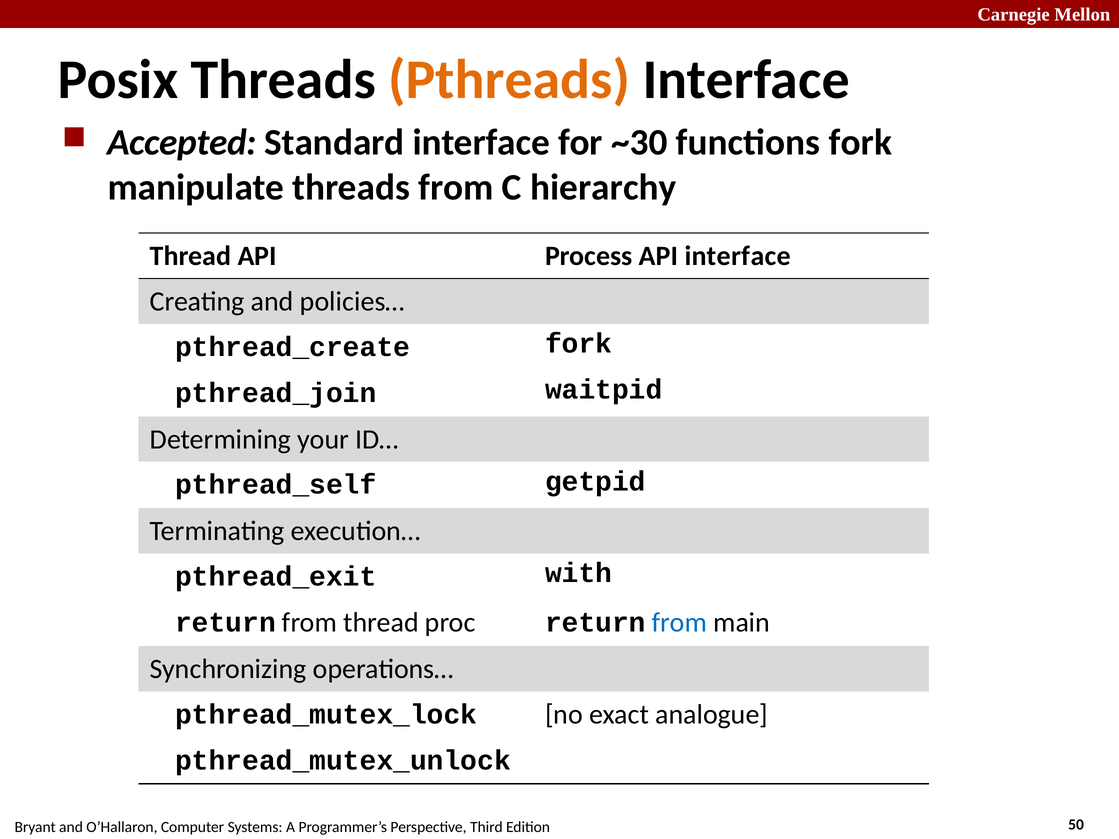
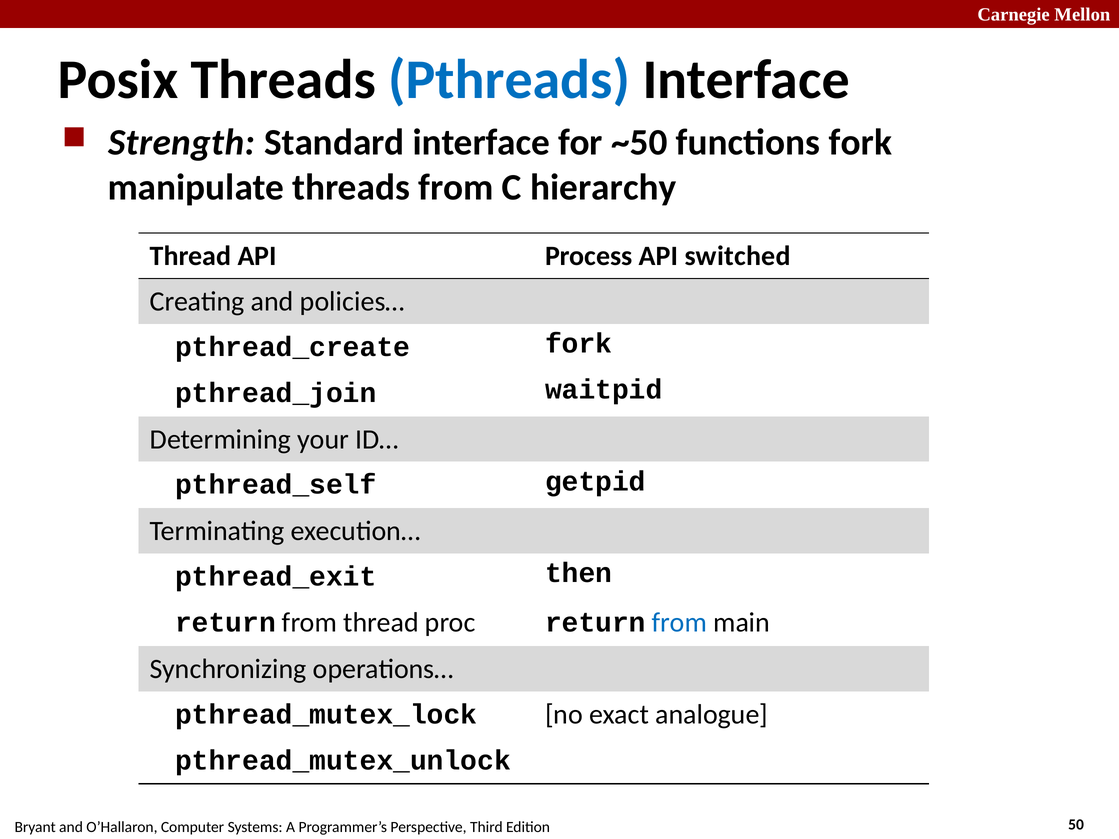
Pthreads colour: orange -> blue (509, 80)
Accepted: Accepted -> Strength (182, 142)
~30: ~30 -> ~50 (639, 142)
API interface: interface -> switched (738, 256)
with: with -> then (579, 573)
